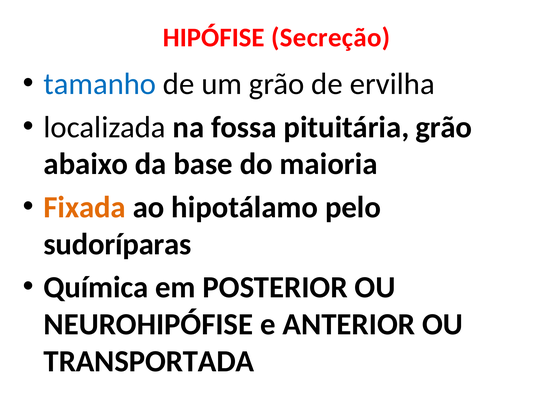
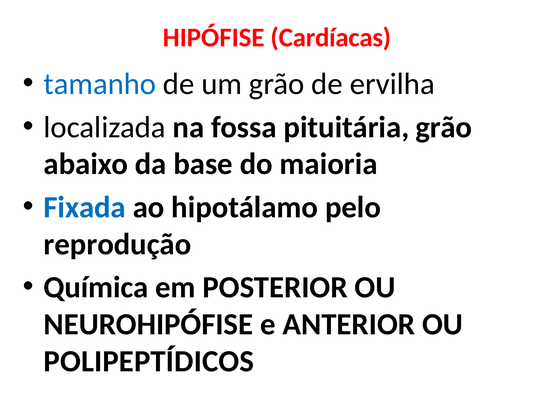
Secreção: Secreção -> Cardíacas (331, 37)
Fixada colour: orange -> blue (85, 207)
sudoríparas: sudoríparas -> reprodução (117, 244)
TRANSPORTADA: TRANSPORTADA -> POLIPEPTÍDICOS (149, 361)
